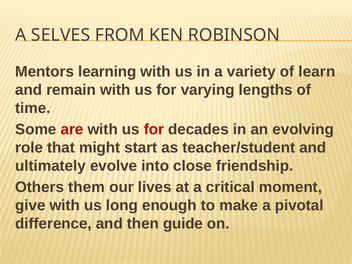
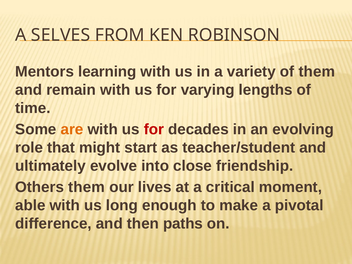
of learn: learn -> them (317, 72)
are colour: red -> orange (72, 129)
give: give -> able (30, 205)
guide: guide -> paths (183, 224)
